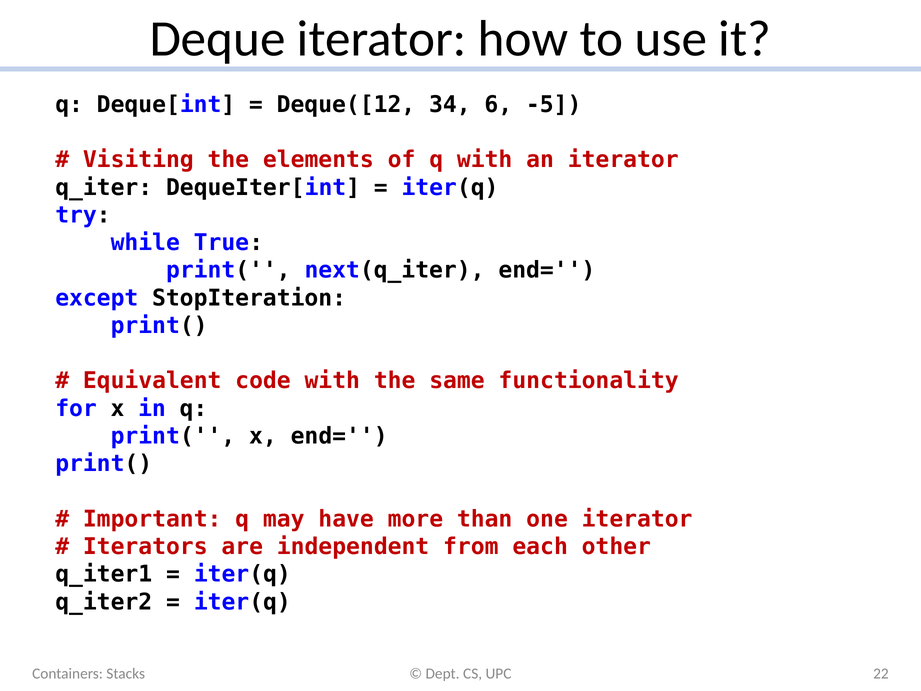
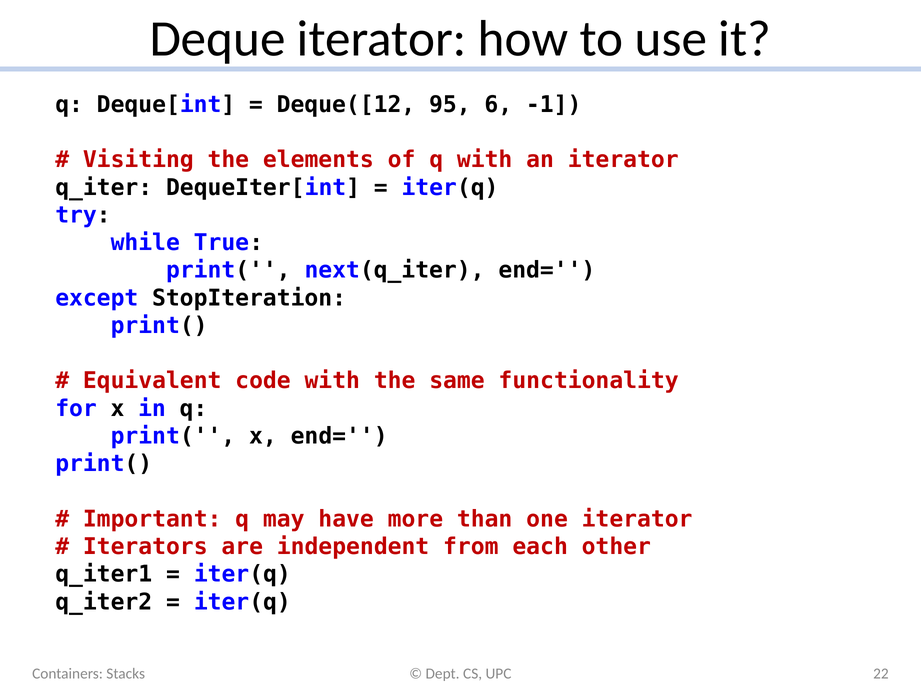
34: 34 -> 95 (450, 104)
-5: -5 -> -1 (554, 104)
